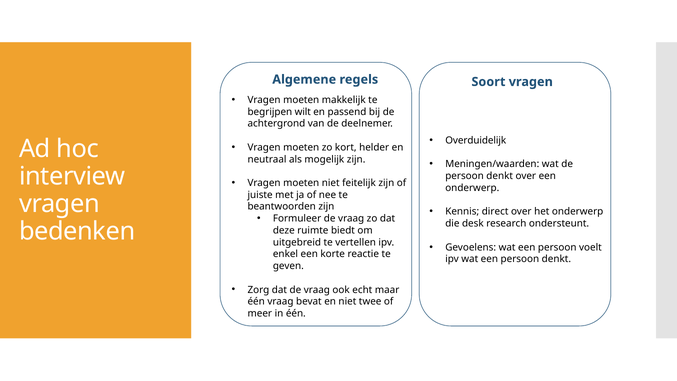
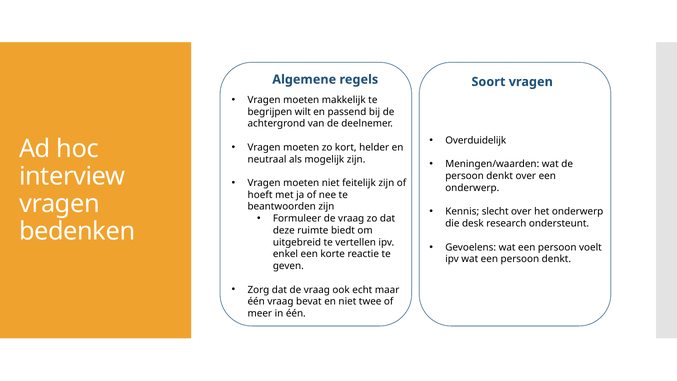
juiste: juiste -> hoeft (260, 195)
direct: direct -> slecht (495, 212)
